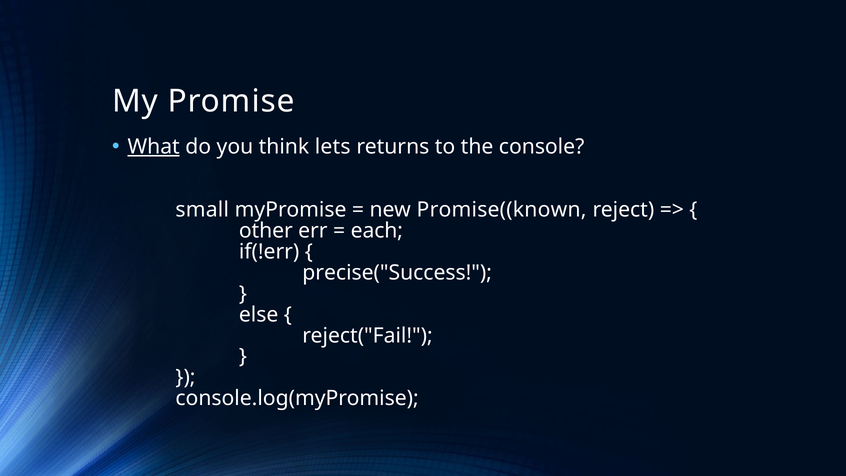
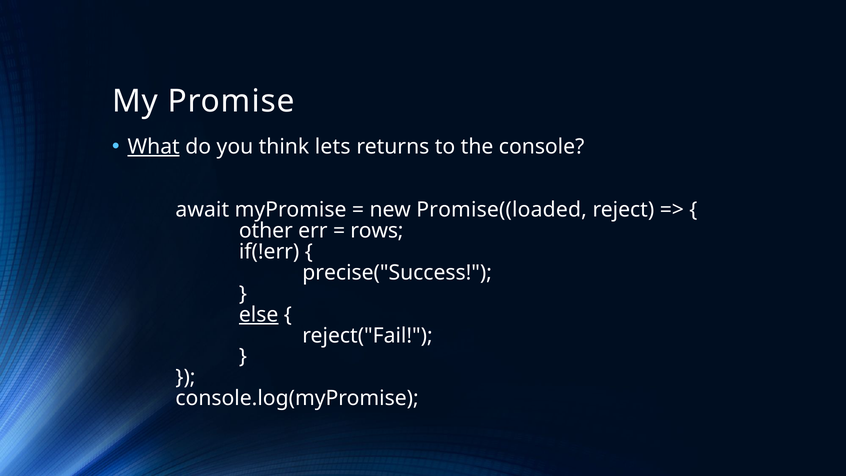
small: small -> await (202, 210)
Promise((known: Promise((known -> Promise((loaded (502, 210)
each: each -> rows (377, 231)
else underline: none -> present (259, 315)
